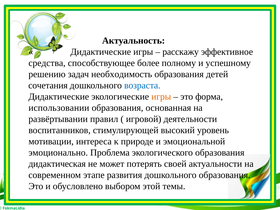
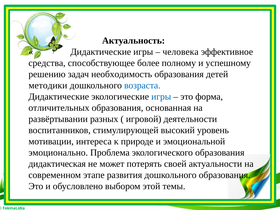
расскажу: расскажу -> человека (181, 52)
сочетания: сочетания -> методики (48, 85)
игры colour: orange -> blue (161, 97)
использовании: использовании -> отличительных (59, 108)
правил: правил -> разных (104, 119)
